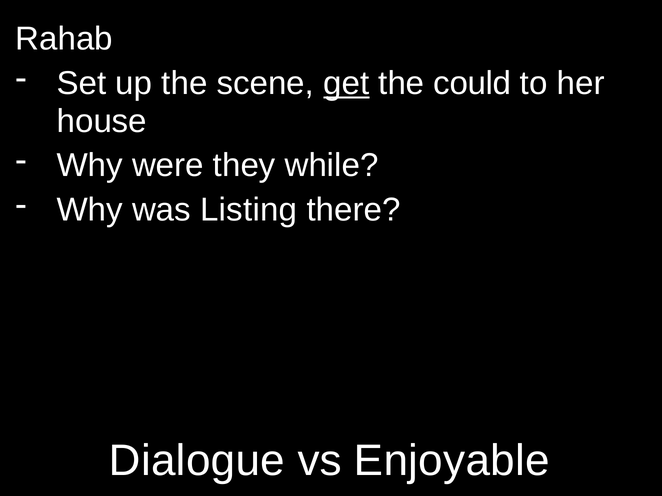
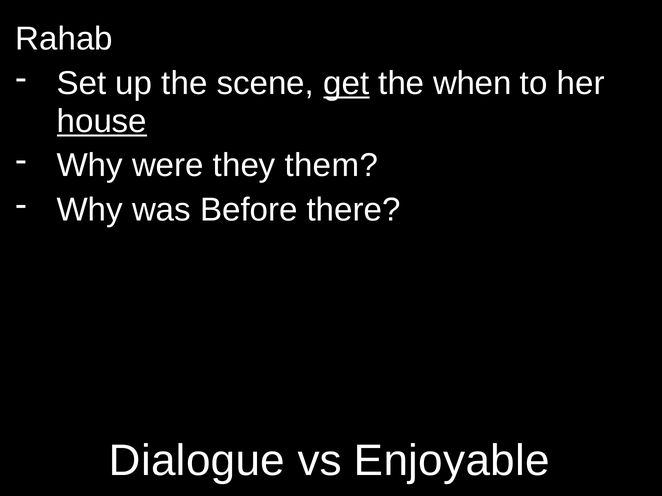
could: could -> when (472, 83)
house underline: none -> present (102, 121)
while: while -> them (331, 166)
Listing: Listing -> Before (249, 210)
